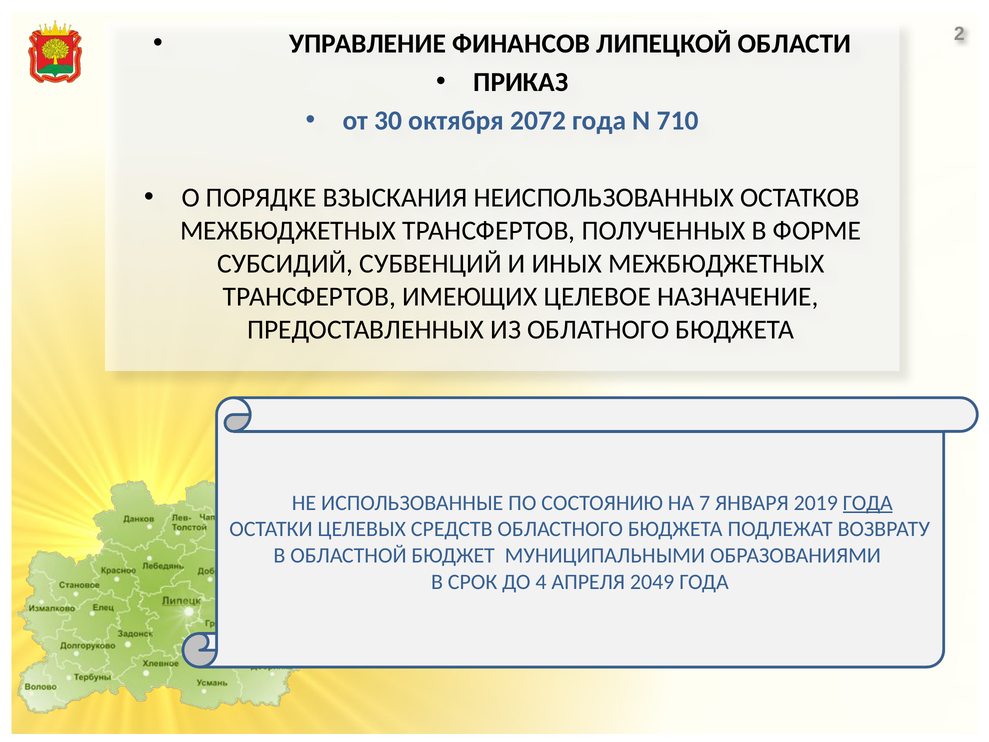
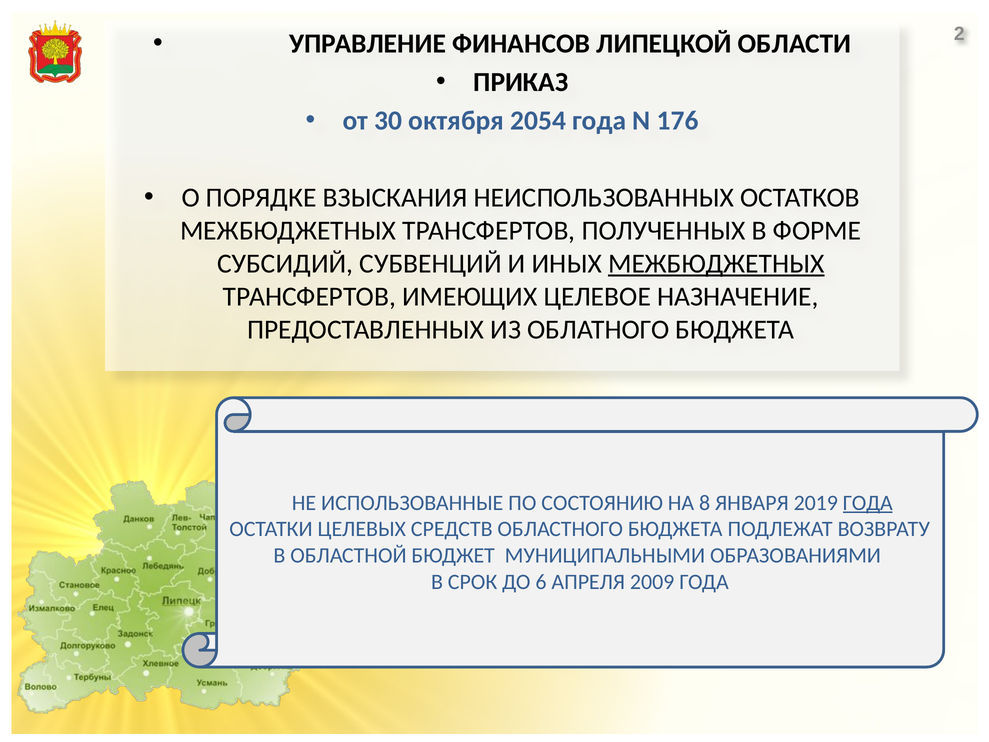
2072: 2072 -> 2054 (538, 121)
710: 710 -> 176 (678, 121)
МЕЖБЮДЖЕТНЫХ underline: none -> present (716, 264)
7: 7 -> 8 (705, 503)
4: 4 -> 6 (541, 582)
2049: 2049 -> 2009 (652, 582)
